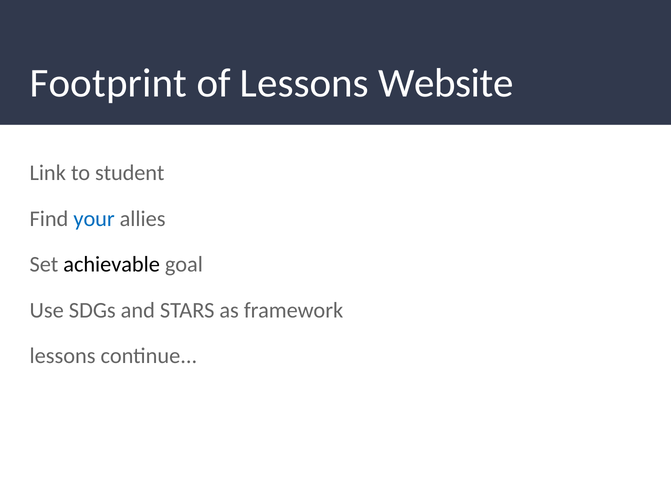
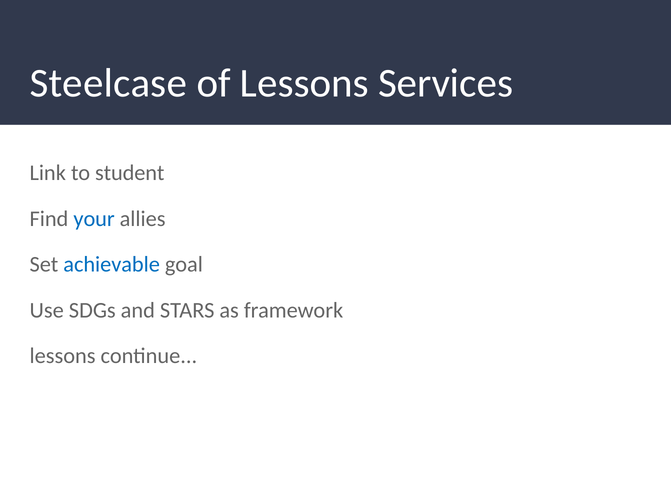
Footprint: Footprint -> Steelcase (108, 83)
Website: Website -> Services (446, 83)
achievable colour: black -> blue (112, 265)
